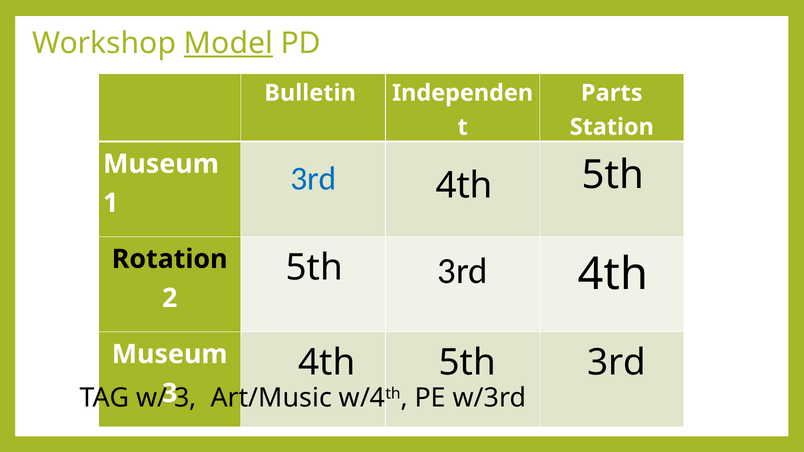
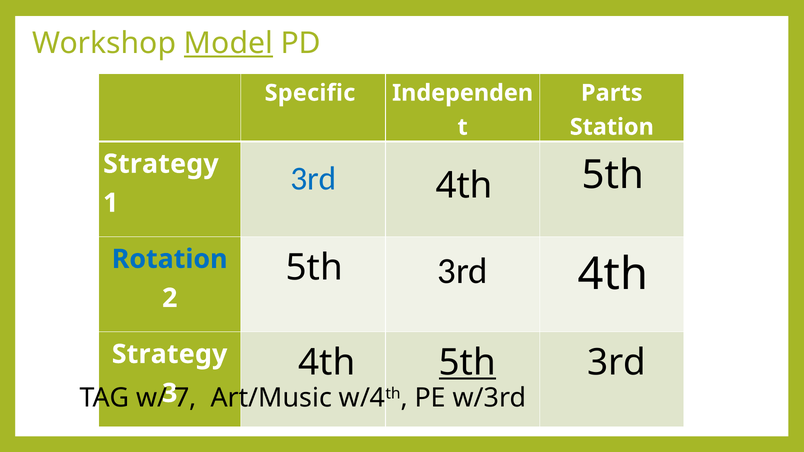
Bulletin: Bulletin -> Specific (310, 93)
Museum: Museum -> Strategy (161, 164)
Rotation colour: black -> blue (170, 259)
Museum: Museum -> Strategy (170, 354)
5th underline: none -> present (467, 363)
w/ 3: 3 -> 7 (185, 398)
